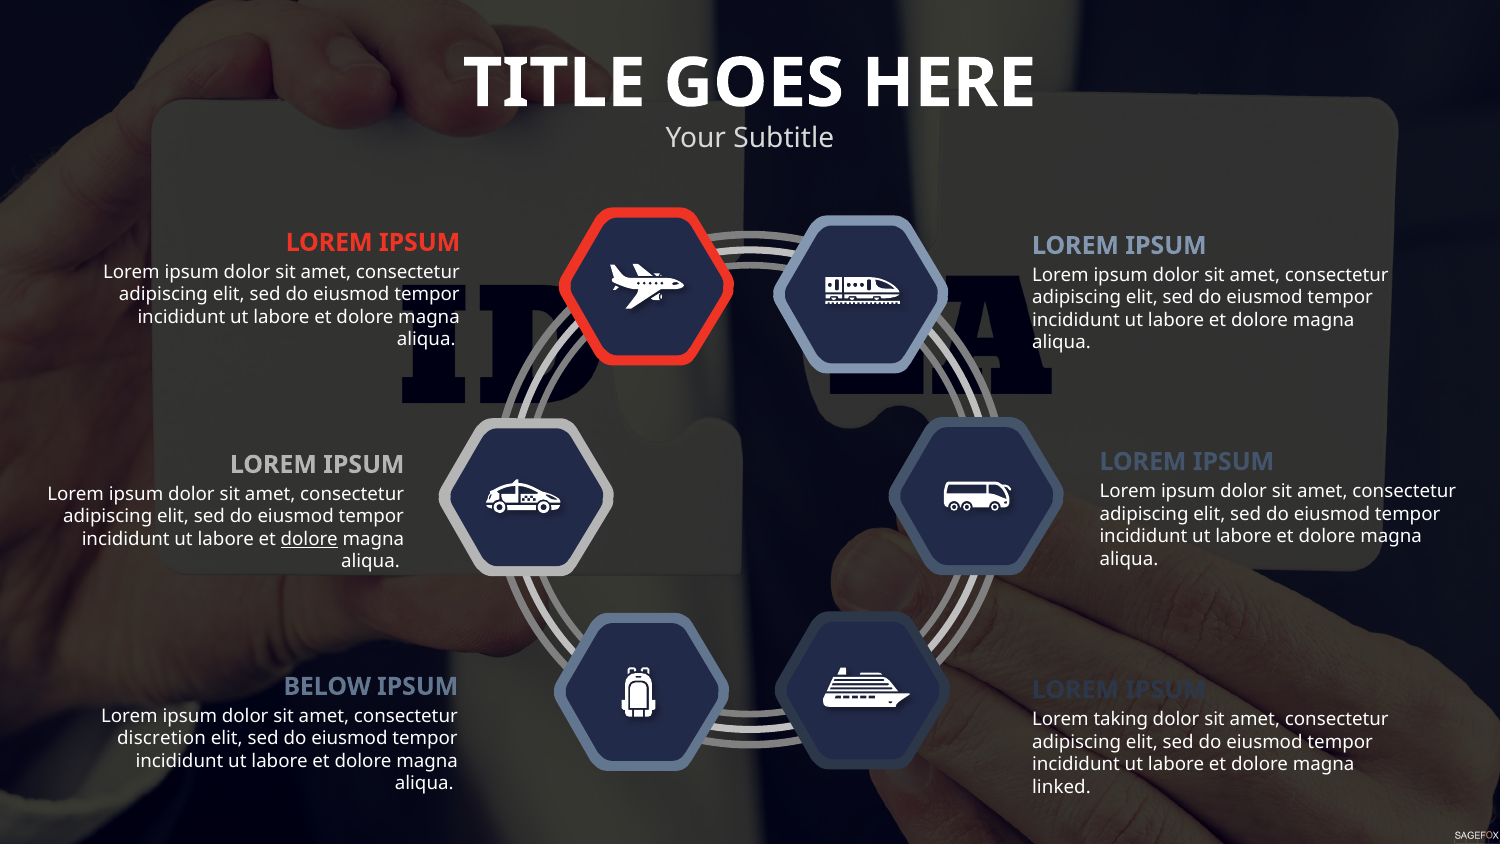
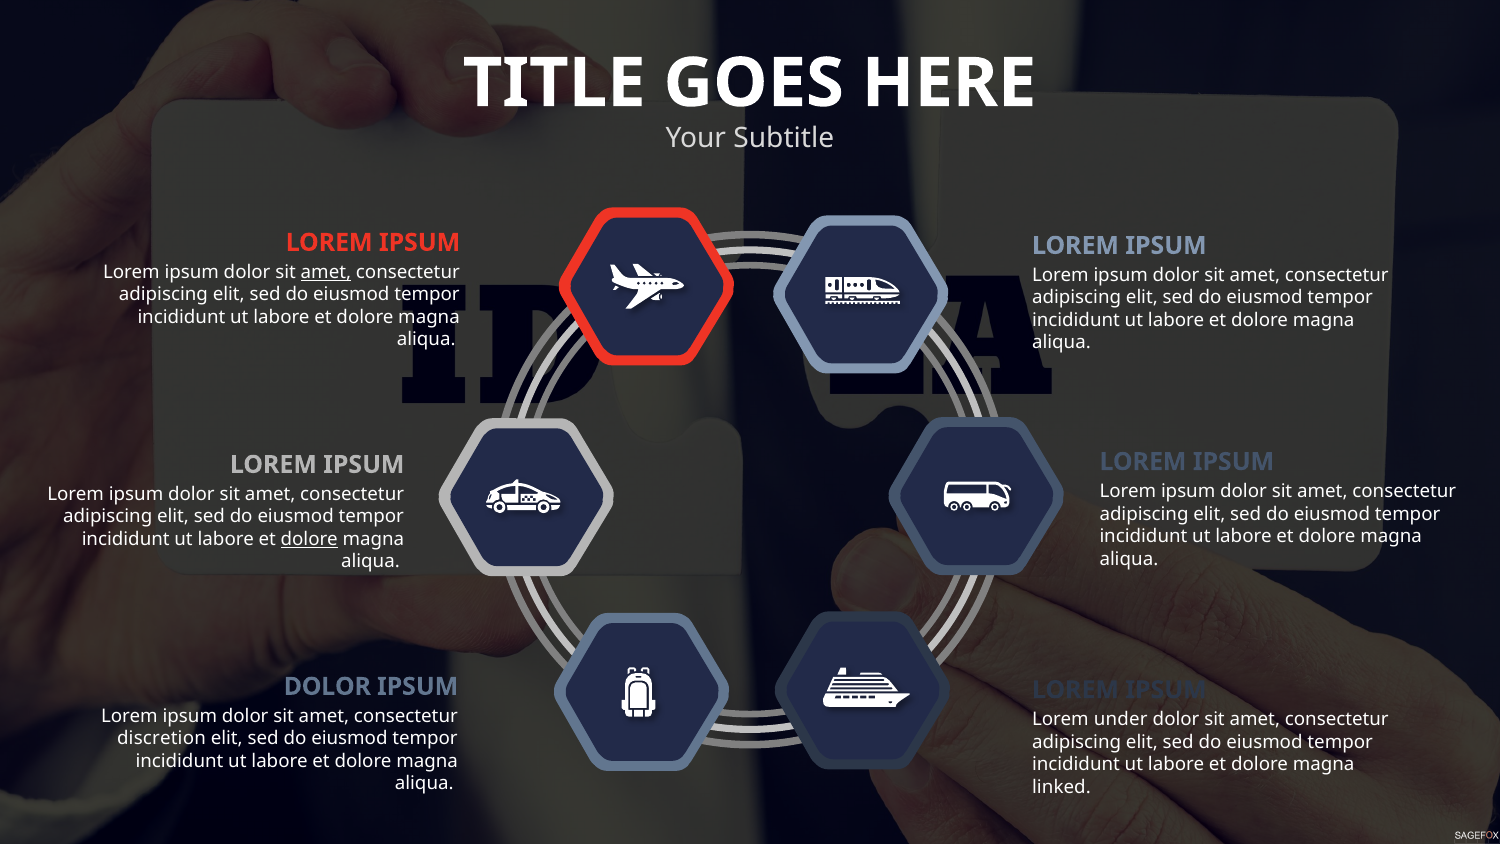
amet underline: none -> present (326, 272)
BELOW: BELOW -> DOLOR (327, 686)
taking: taking -> under (1121, 719)
